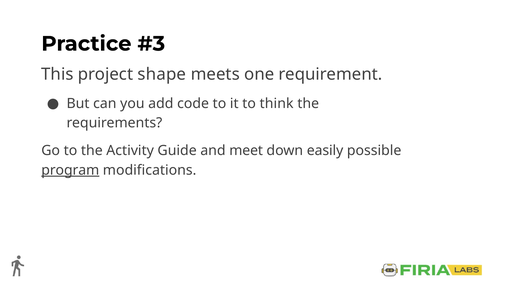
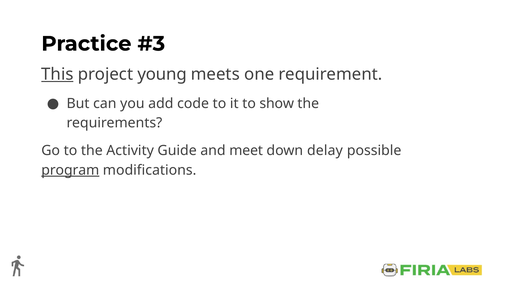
This underline: none -> present (57, 74)
shape: shape -> young (162, 74)
think: think -> show (277, 104)
easily: easily -> delay (325, 151)
